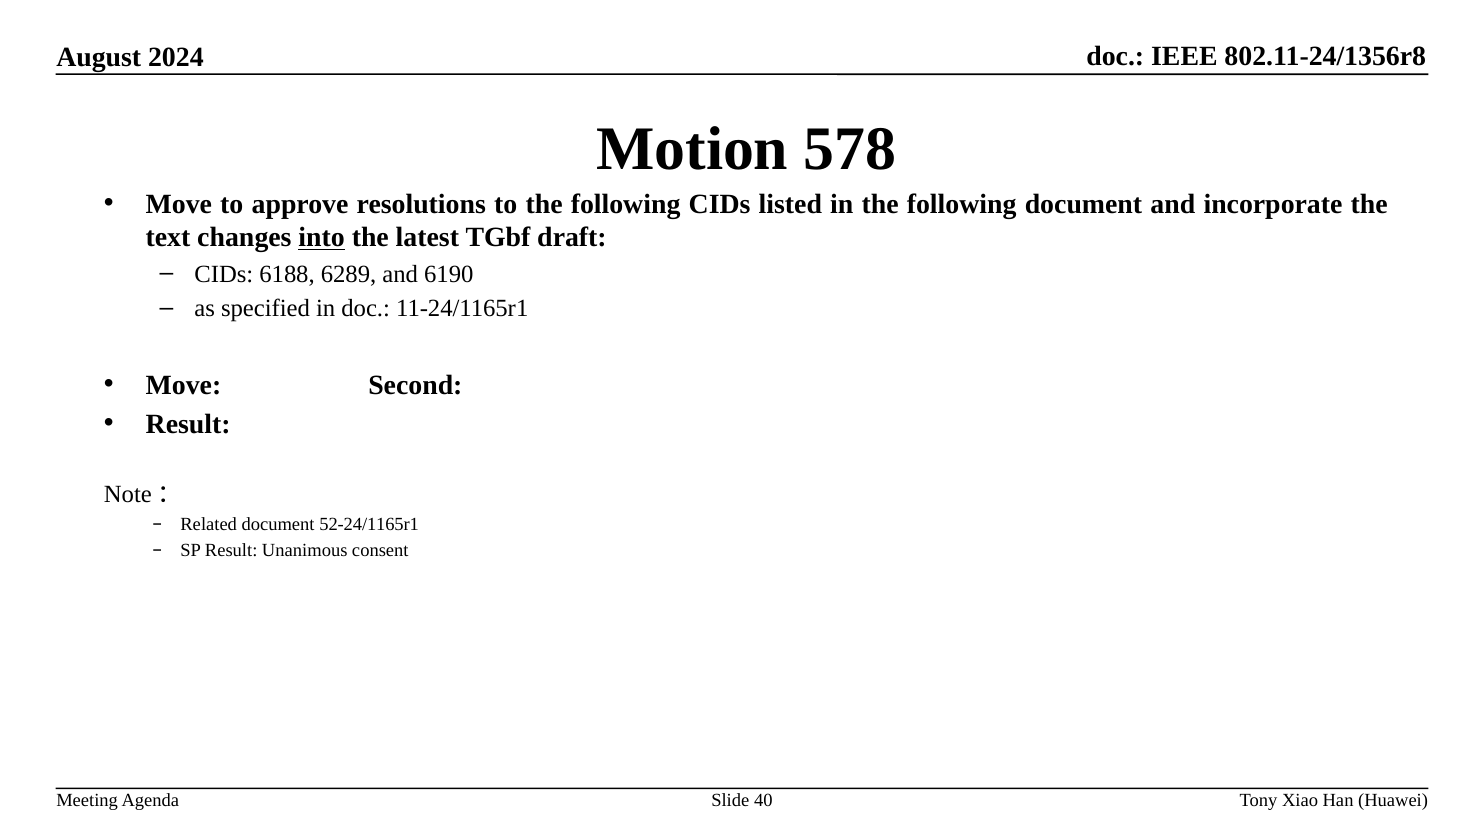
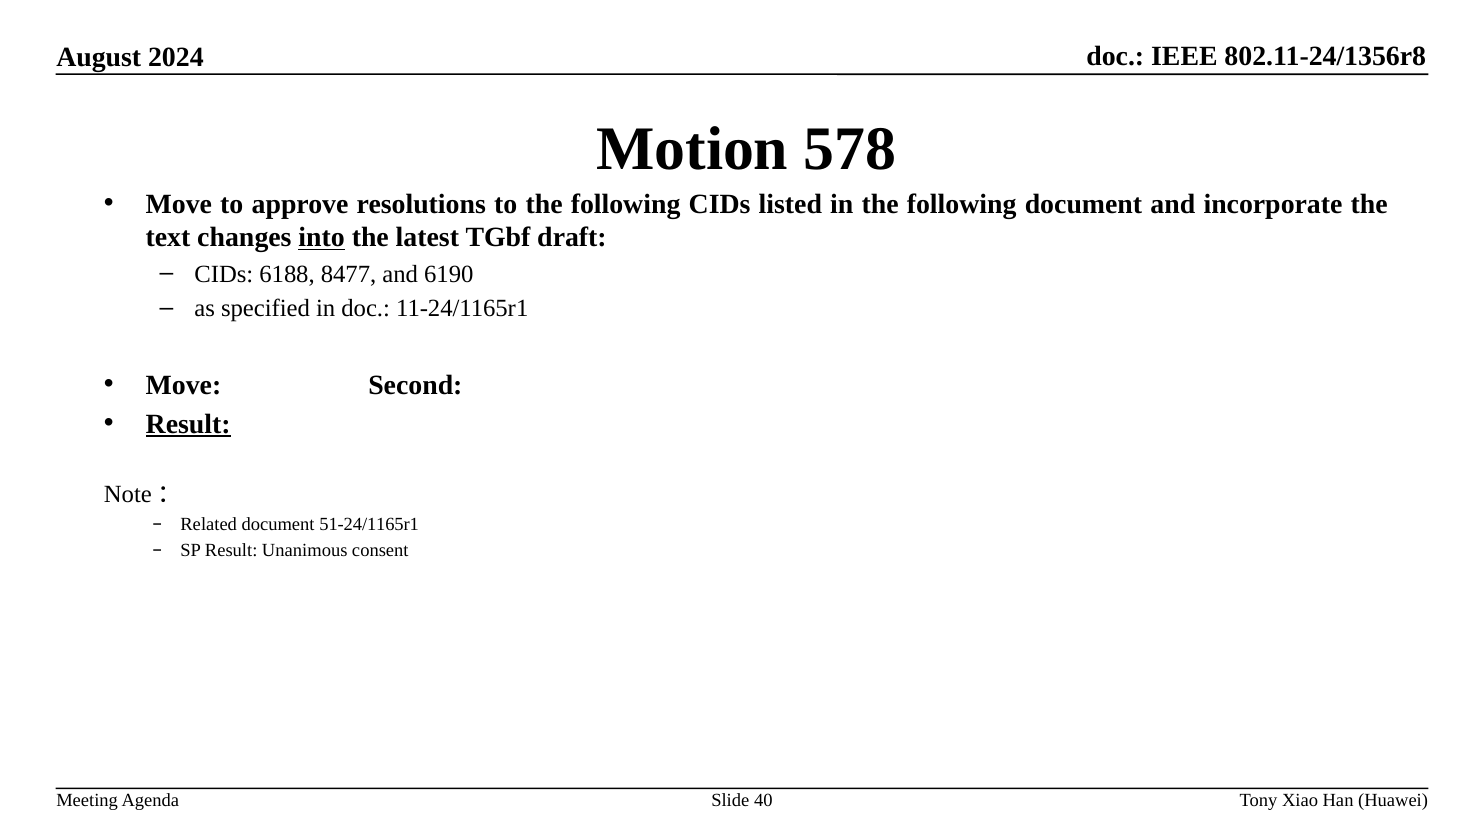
6289: 6289 -> 8477 (349, 274)
Result underline: none -> present (188, 424)
52-24/1165r1: 52-24/1165r1 -> 51-24/1165r1 (369, 524)
